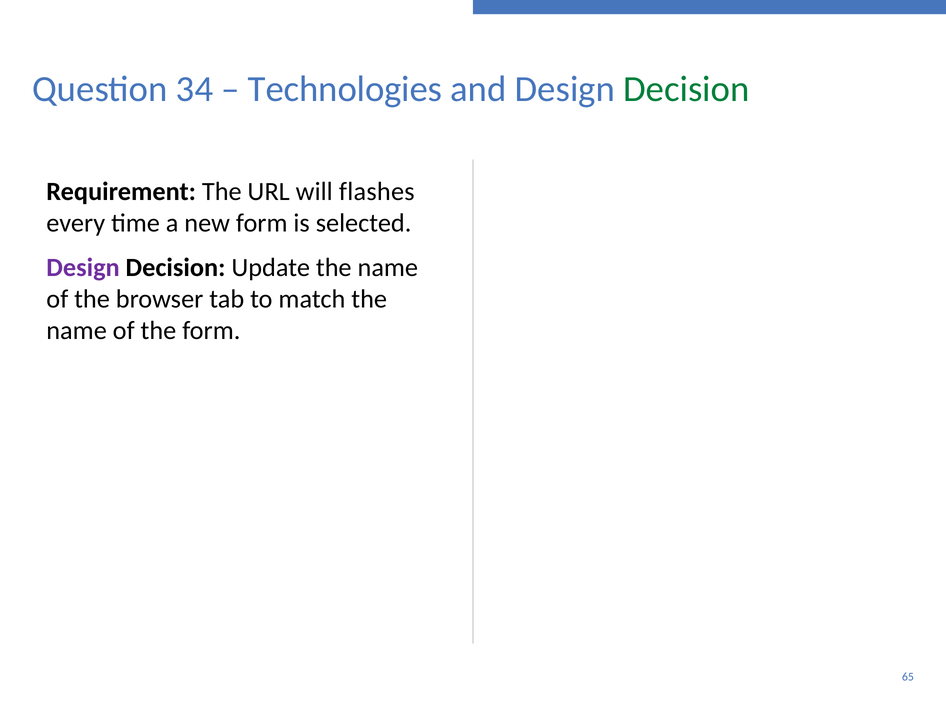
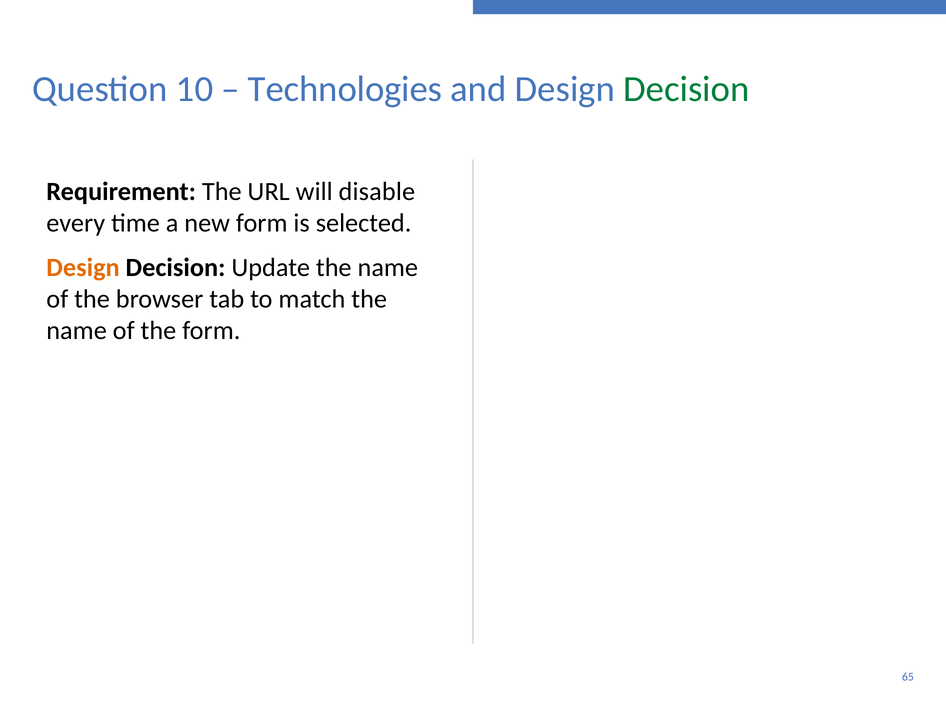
34: 34 -> 10 (195, 89)
flashes: flashes -> disable (377, 192)
Design colour: purple -> orange (83, 268)
